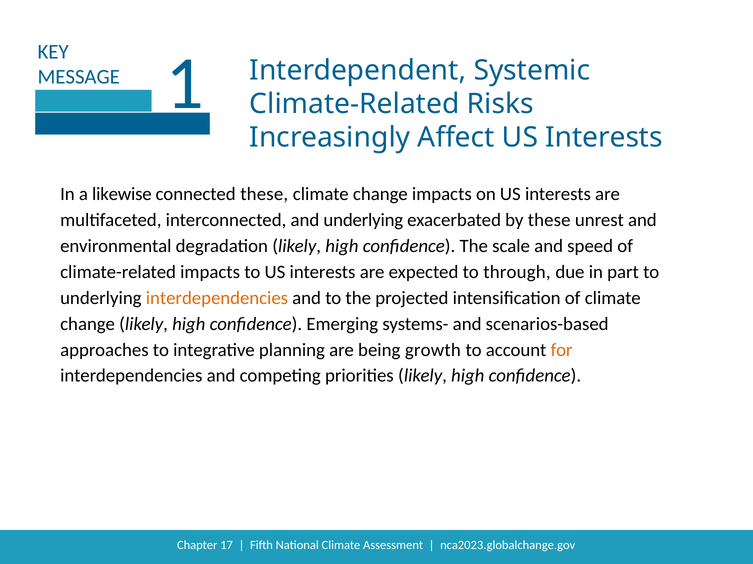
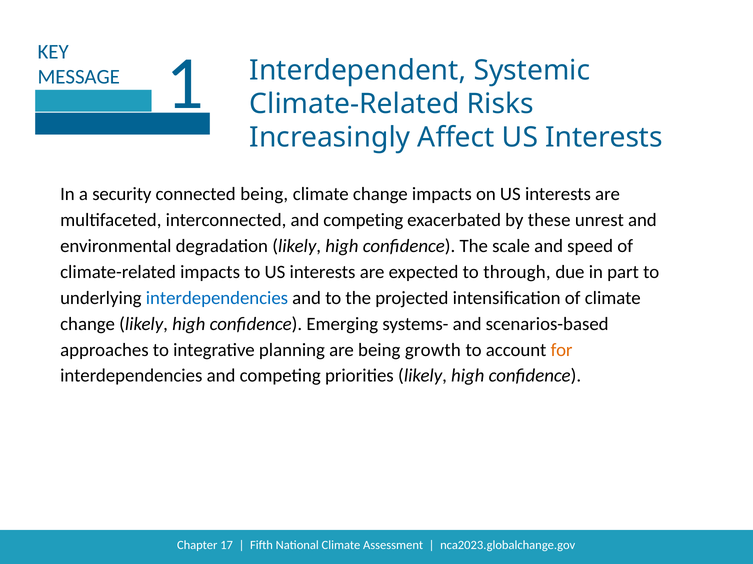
likewise: likewise -> security (122, 194)
connected these: these -> being (264, 194)
interconnected and underlying: underlying -> competing (363, 220)
interdependencies colour: orange -> blue (217, 298)
